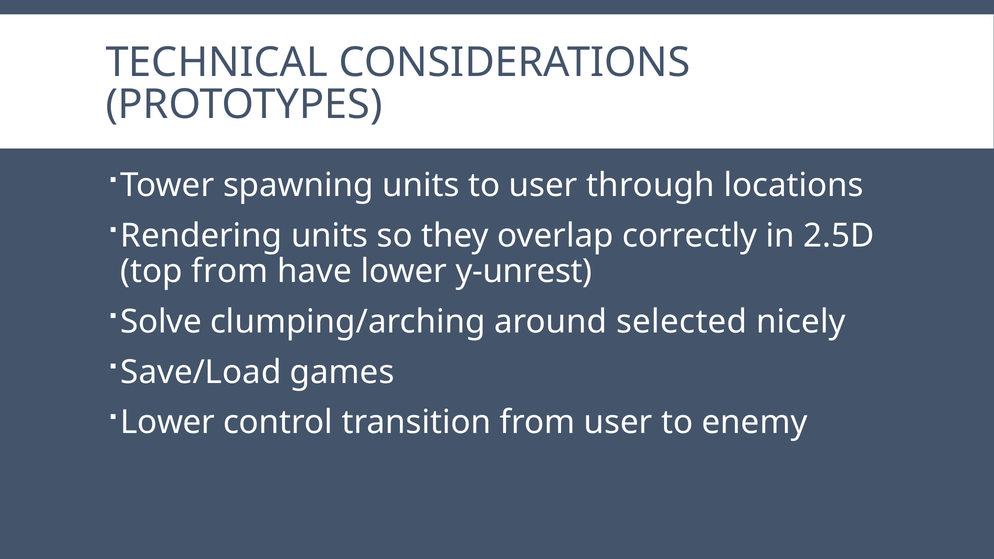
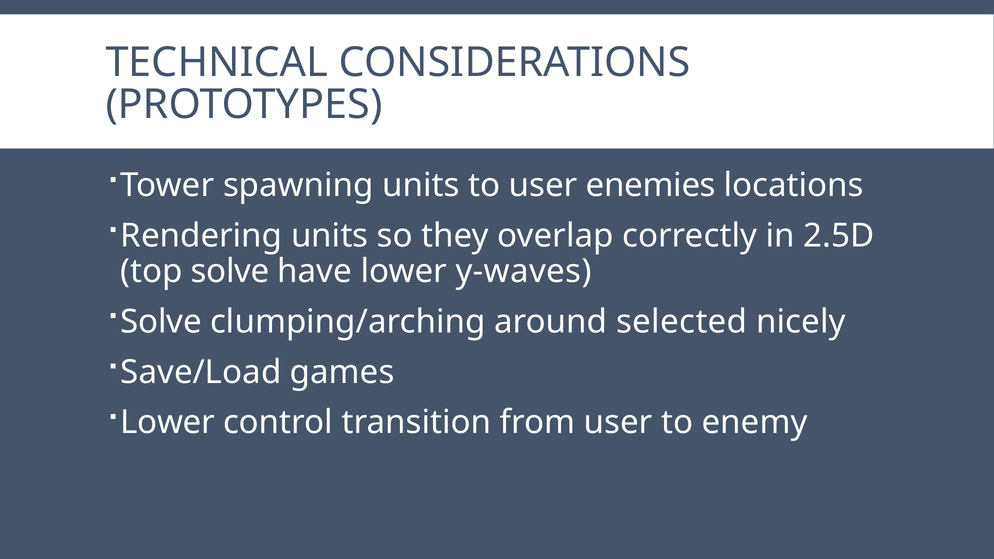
through: through -> enemies (651, 185)
top from: from -> solve (230, 272)
y-unrest: y-unrest -> y-waves (524, 272)
